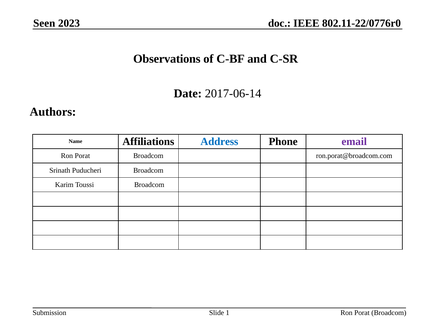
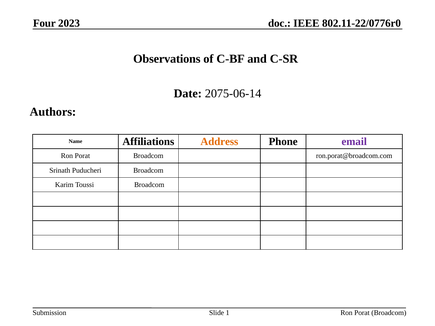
Seen: Seen -> Four (44, 23)
2017-06-14: 2017-06-14 -> 2075-06-14 (233, 94)
Address colour: blue -> orange (219, 142)
